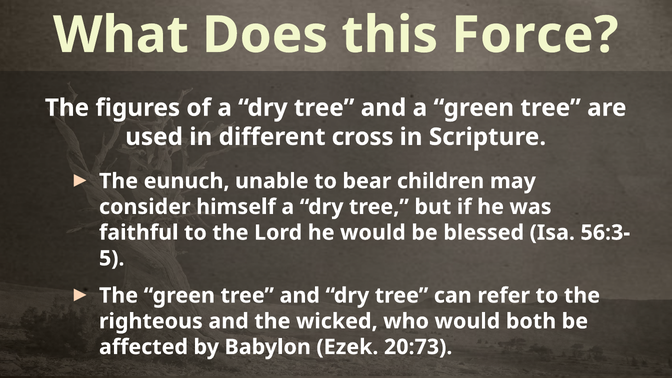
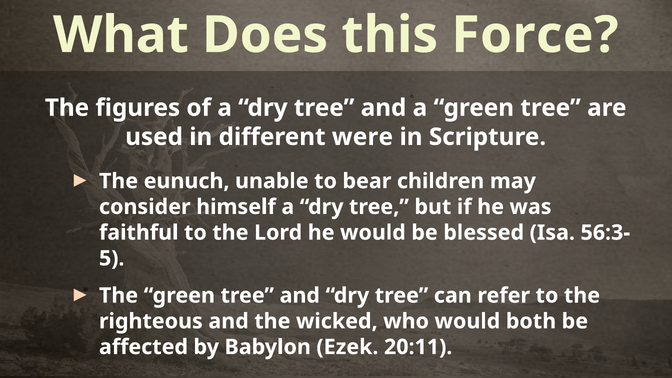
cross: cross -> were (362, 137)
20:73: 20:73 -> 20:11 (418, 347)
